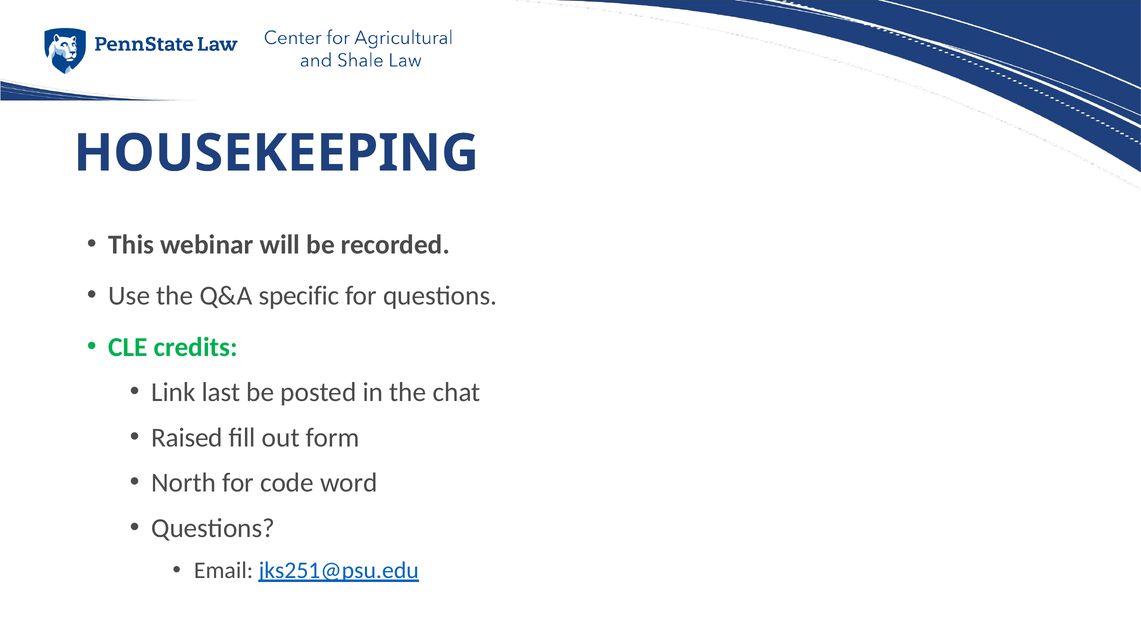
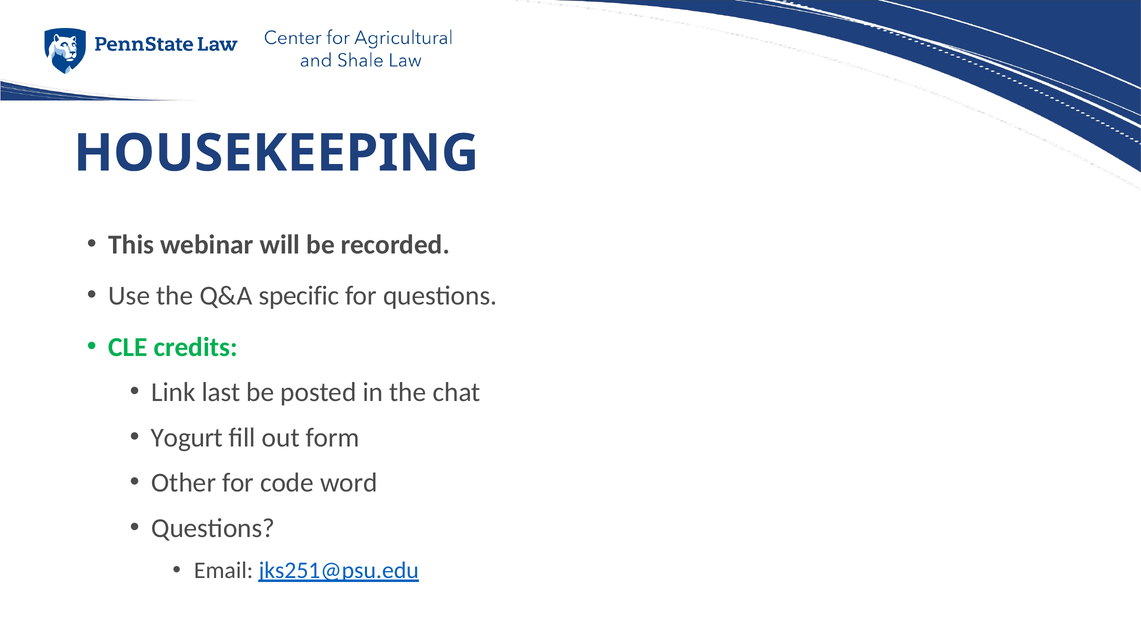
Raised: Raised -> Yogurt (187, 438)
North: North -> Other (184, 483)
